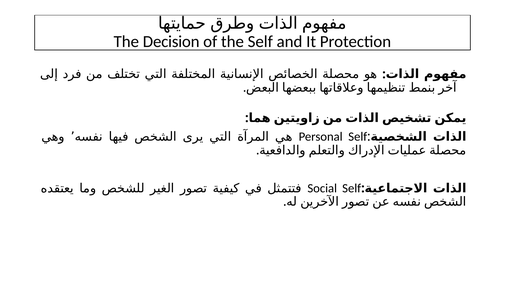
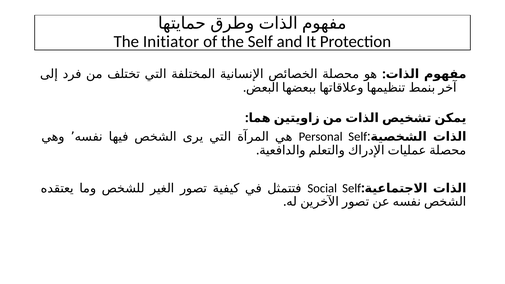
Decision: Decision -> Initiator (171, 42)
